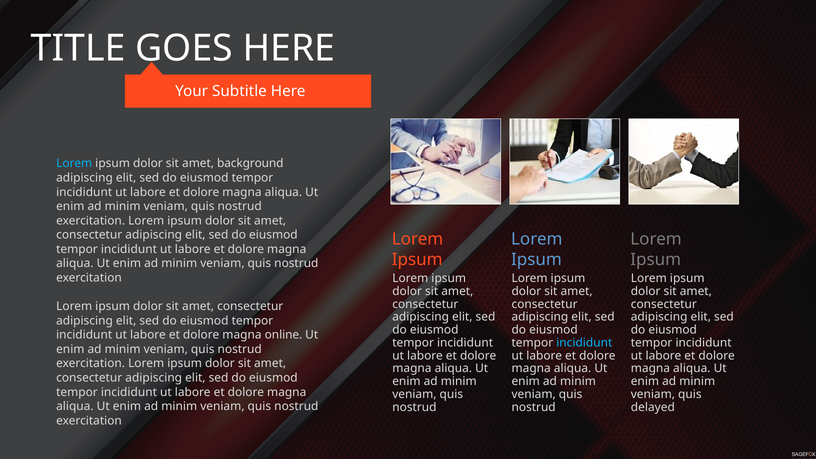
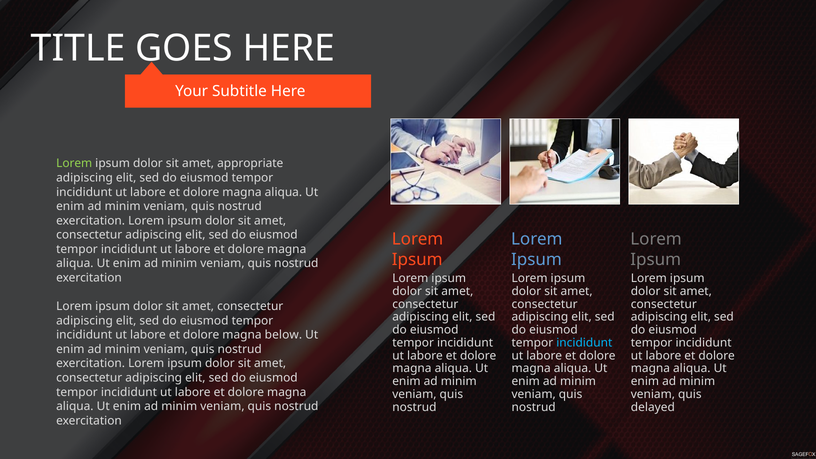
Lorem colour: light blue -> light green (74, 164)
background: background -> appropriate (250, 164)
online: online -> below (283, 335)
